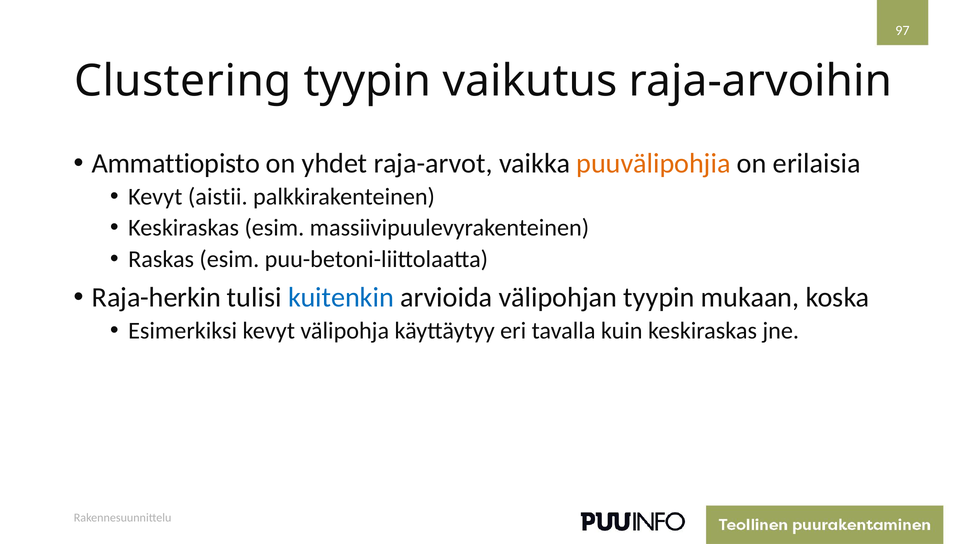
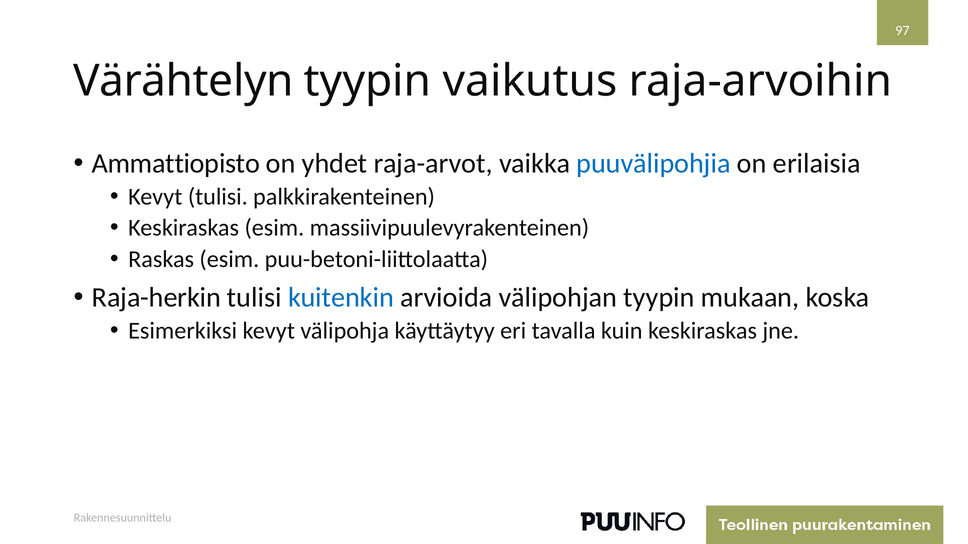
Clustering: Clustering -> Värähtelyn (183, 81)
puuvälipohjia colour: orange -> blue (653, 164)
Kevyt aistii: aistii -> tulisi (218, 197)
